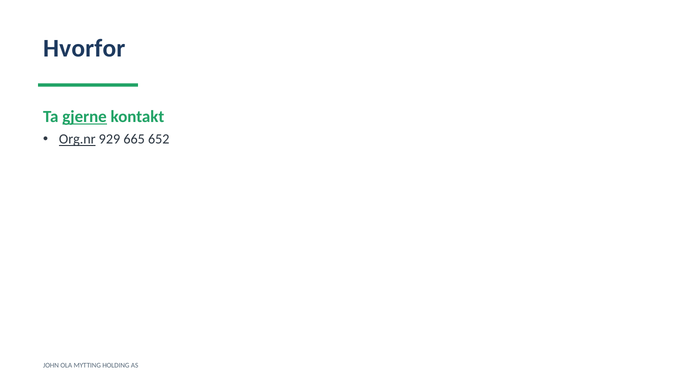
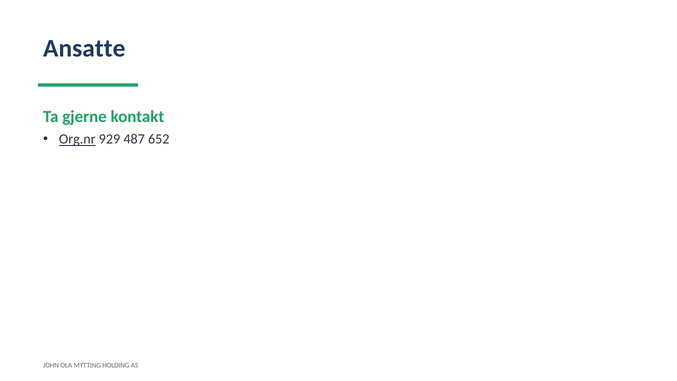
Hvorfor: Hvorfor -> Ansatte (84, 48)
gjerne underline: present -> none (85, 117)
665: 665 -> 487 (134, 139)
